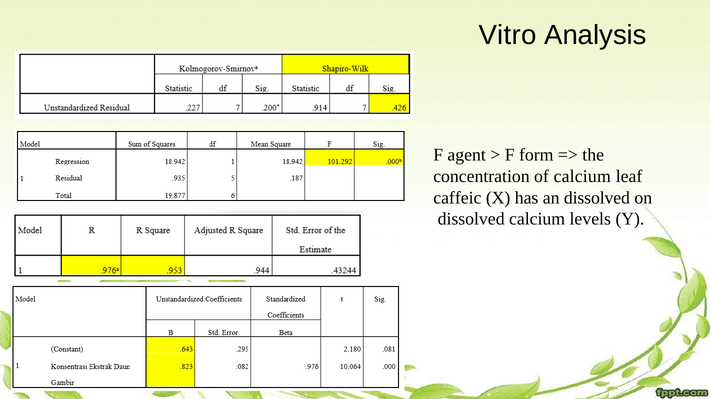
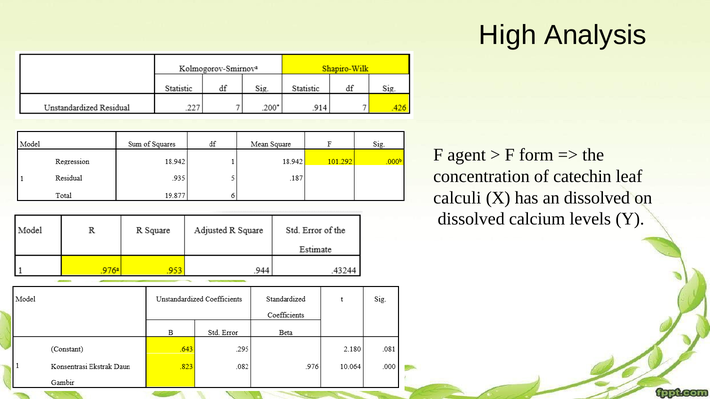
Vitro: Vitro -> High (508, 35)
of calcium: calcium -> catechin (582, 177)
caffeic: caffeic -> calculi (457, 198)
